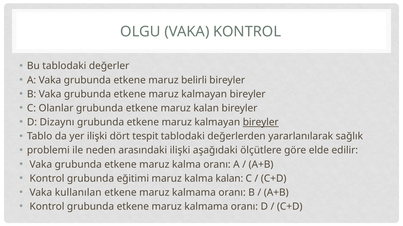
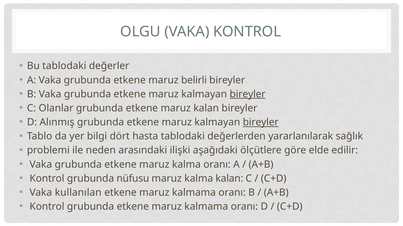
bireyler underline: none -> present (248, 94)
Dizaynı: Dizaynı -> Alınmış (57, 123)
yer ilişki: ilişki -> bilgi (97, 137)
tespit: tespit -> hasta (145, 137)
eğitimi: eğitimi -> nüfusu (133, 179)
